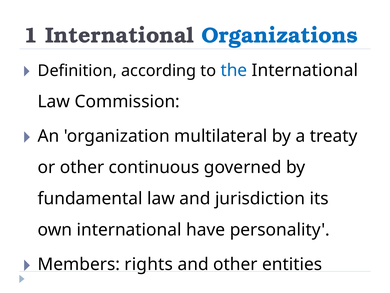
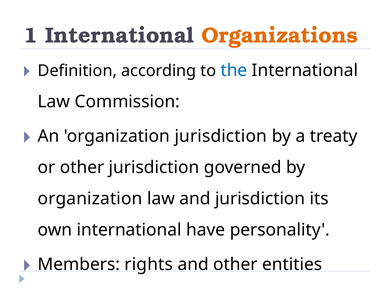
Organizations colour: blue -> orange (280, 35)
organization multilateral: multilateral -> jurisdiction (221, 136)
other continuous: continuous -> jurisdiction (154, 167)
fundamental: fundamental -> organization (90, 198)
